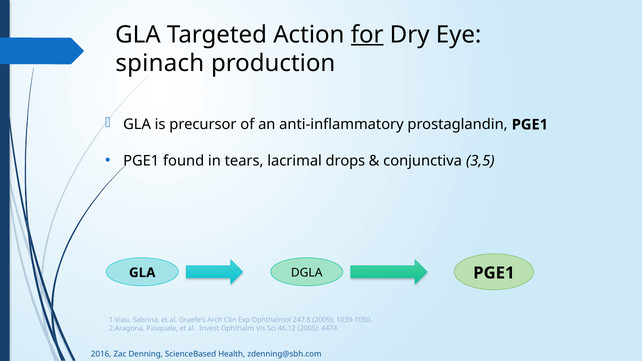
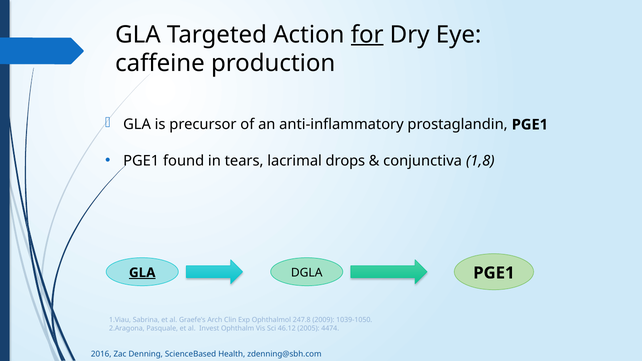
spinach: spinach -> caffeine (160, 63)
3,5: 3,5 -> 1,8 (480, 161)
GLA underline: none -> present (142, 273)
